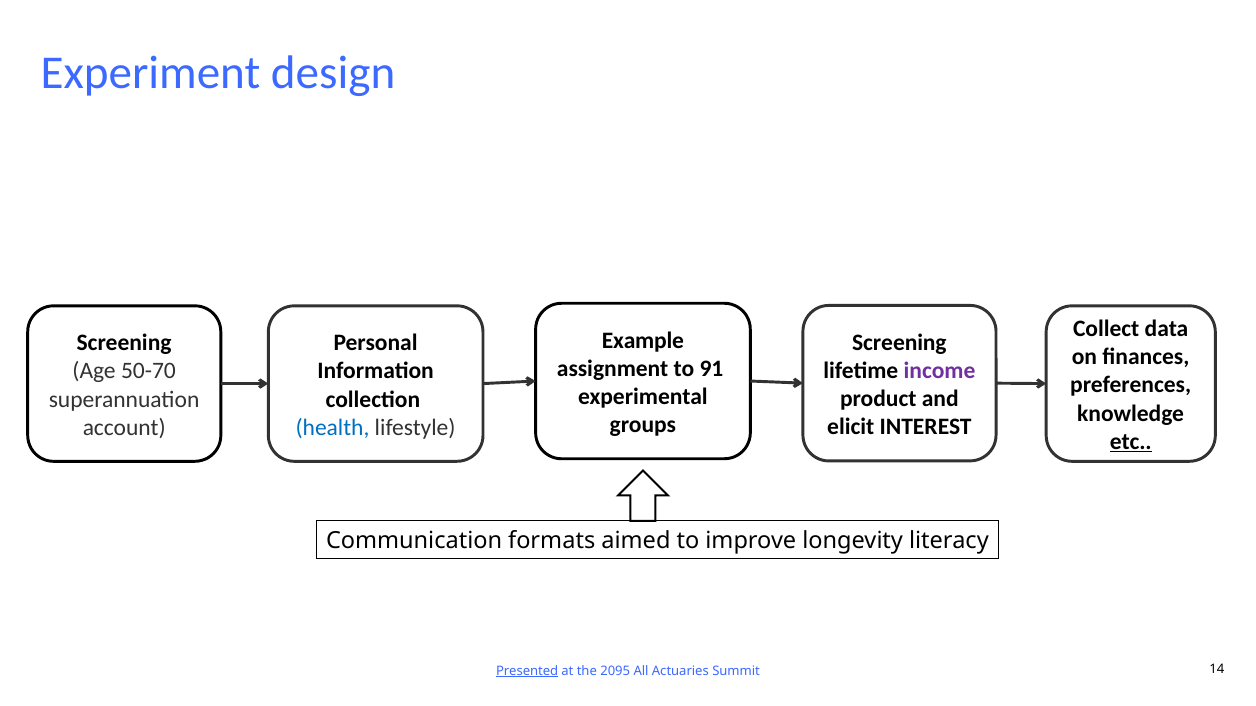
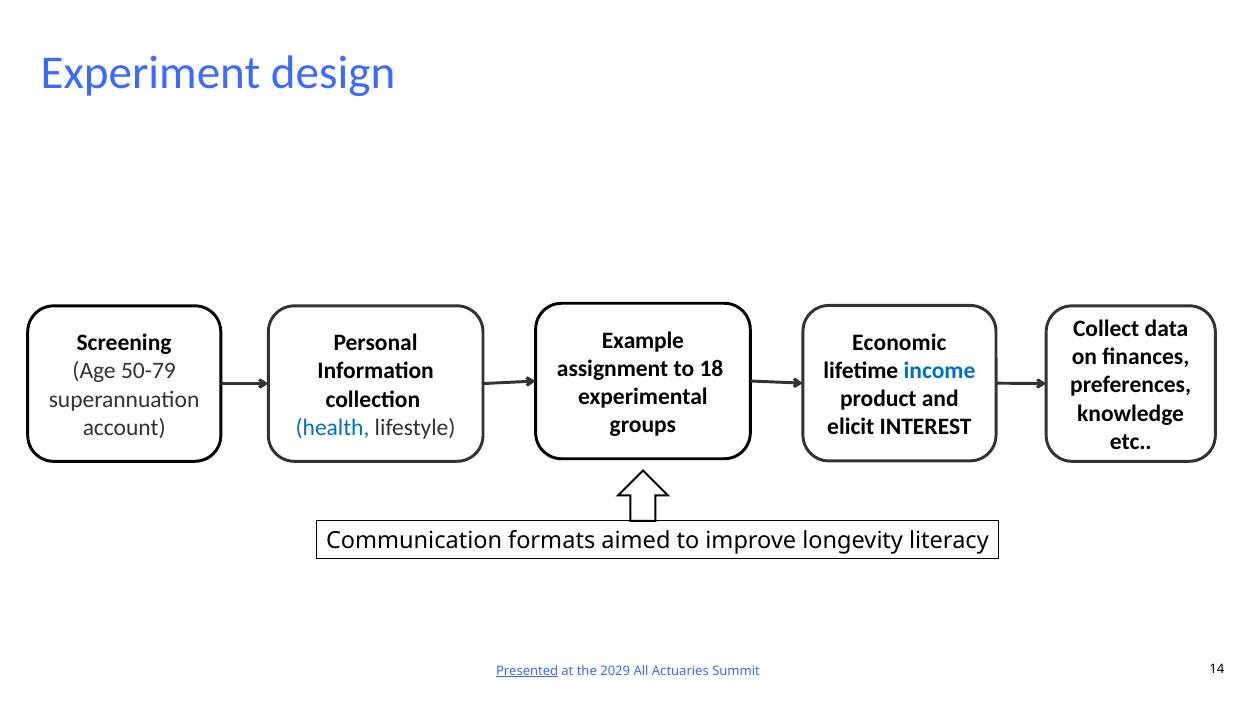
Screening: Screening -> Economic (899, 343)
91: 91 -> 18 (711, 369)
income colour: purple -> blue (940, 371)
50-70: 50-70 -> 50-79 (148, 371)
etc underline: present -> none (1131, 442)
2095: 2095 -> 2029 (615, 672)
